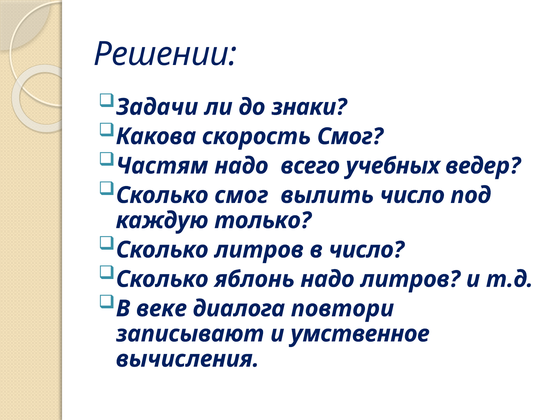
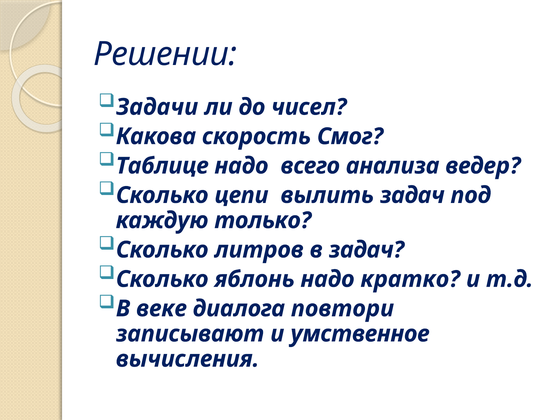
знаки: знаки -> чисел (309, 107)
Частям: Частям -> Таблице (162, 166)
учебных: учебных -> анализа (393, 166)
Сколько смог: смог -> цепи (242, 195)
вылить число: число -> задач (412, 195)
в число: число -> задач (366, 250)
надо литров: литров -> кратко (410, 279)
